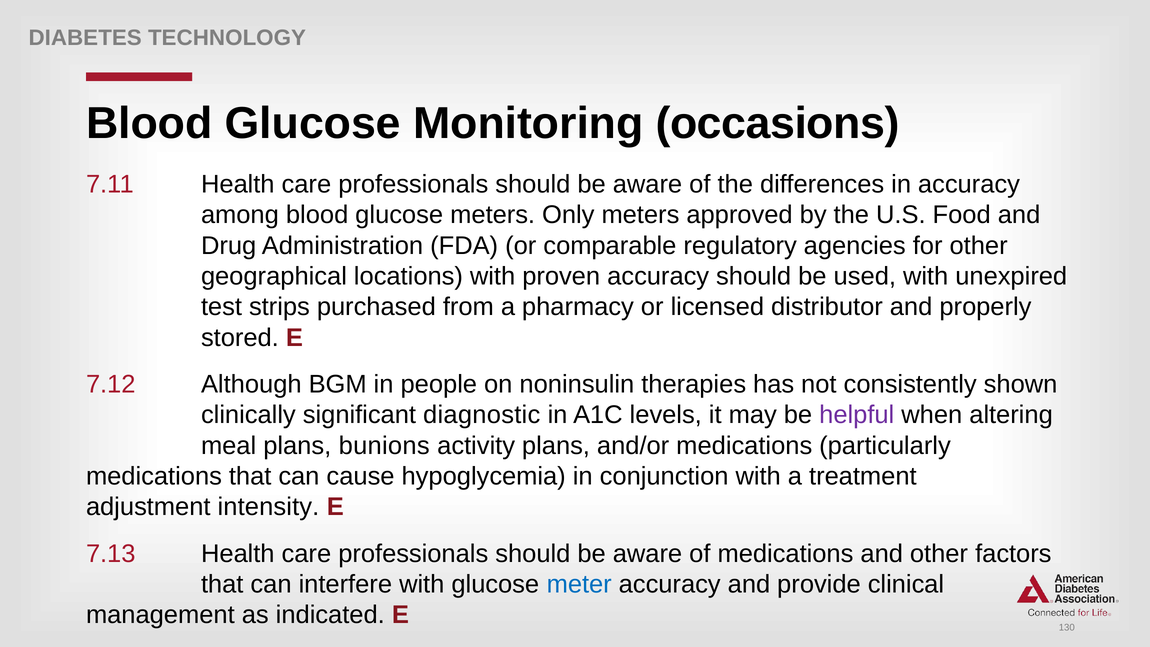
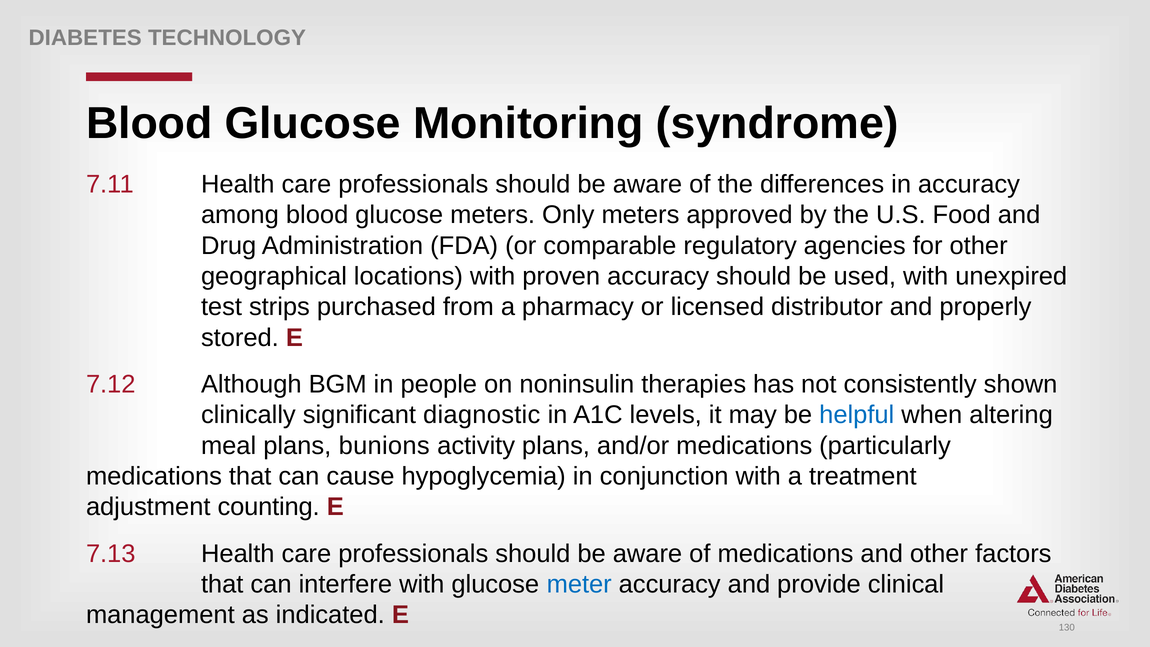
occasions: occasions -> syndrome (777, 123)
helpful colour: purple -> blue (857, 415)
intensity: intensity -> counting (269, 507)
